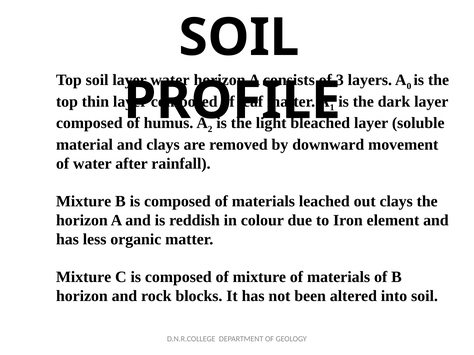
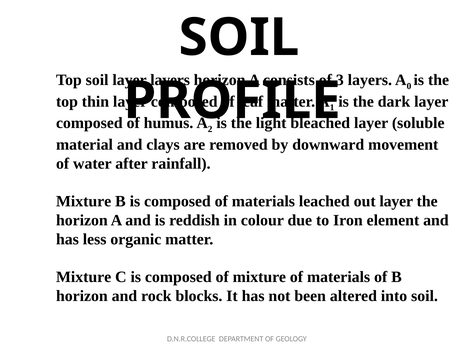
layer water: water -> layers (170, 80)
out clays: clays -> layer (396, 202)
